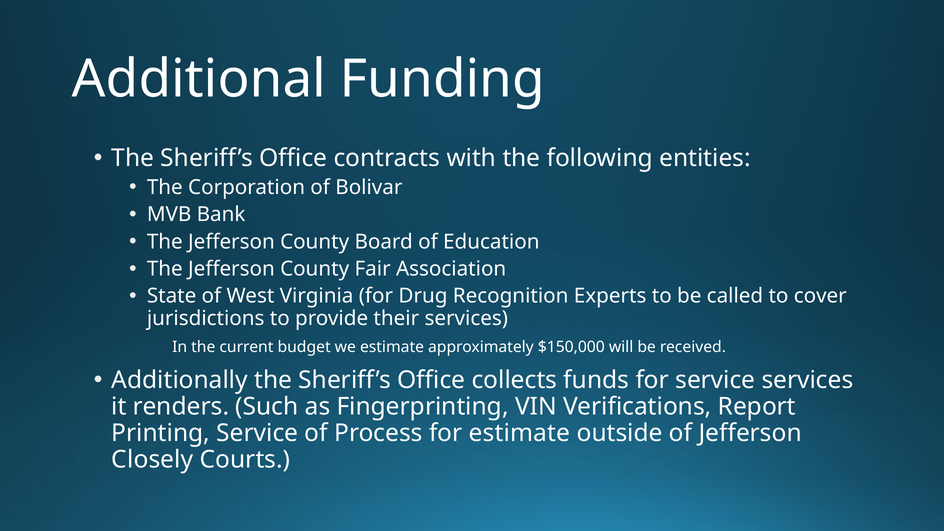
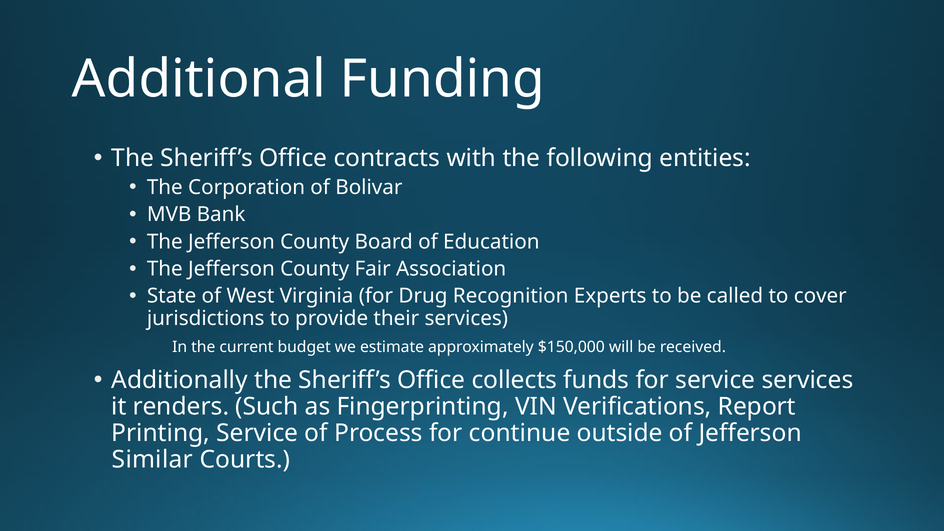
for estimate: estimate -> continue (520, 433)
Closely: Closely -> Similar (152, 460)
